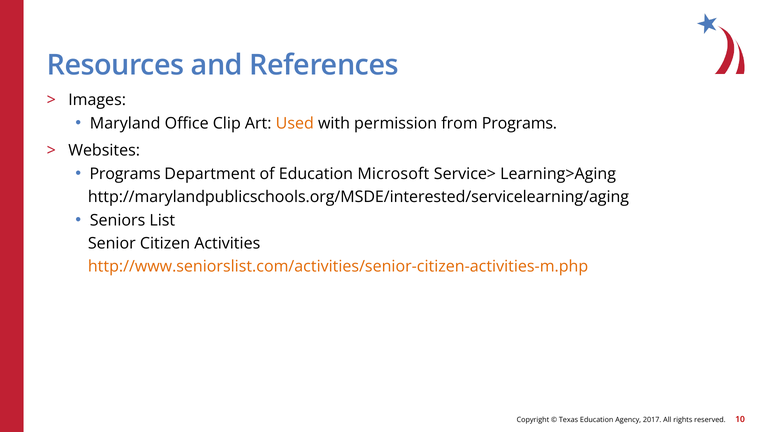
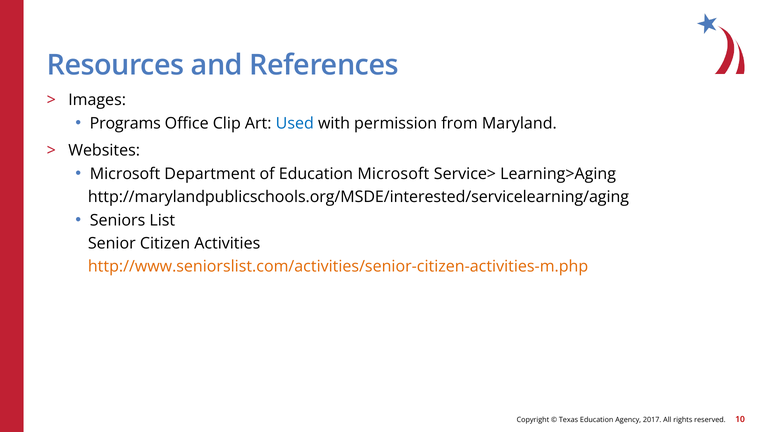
Maryland: Maryland -> Programs (125, 123)
Used colour: orange -> blue (295, 123)
from Programs: Programs -> Maryland (519, 123)
Programs: Programs -> Microsoft (125, 174)
